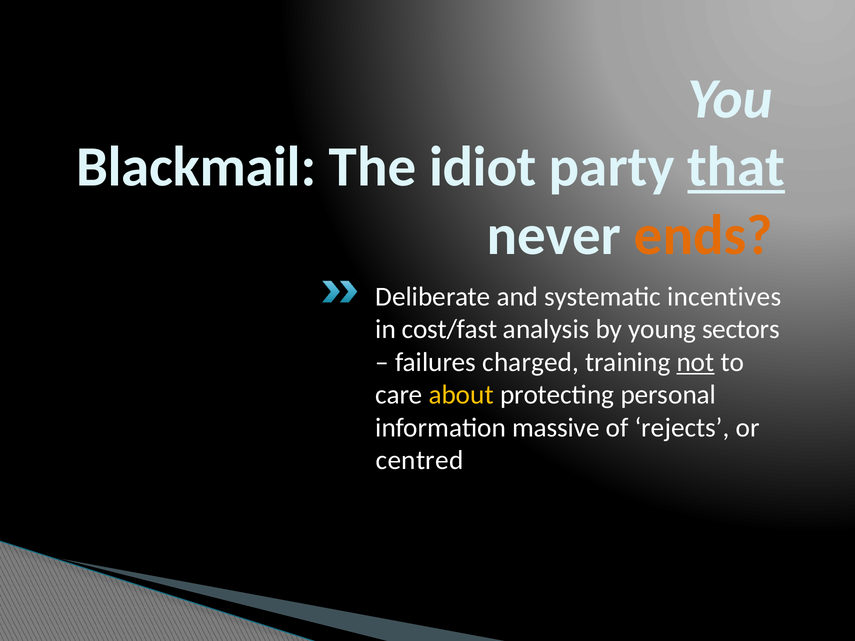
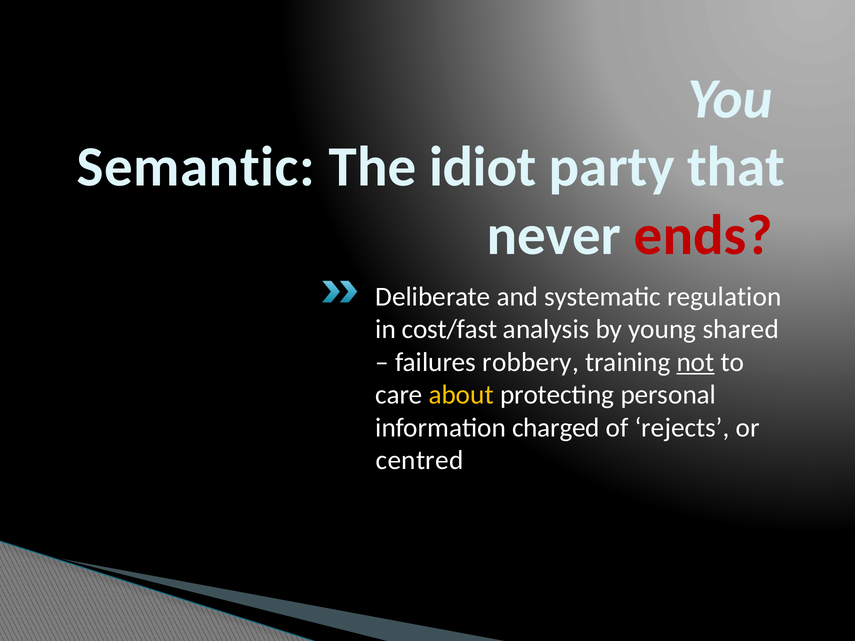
Blackmail: Blackmail -> Semantic (196, 167)
that underline: present -> none (736, 167)
ends colour: orange -> red (703, 236)
incentives: incentives -> regulation (724, 297)
sectors: sectors -> shared (741, 329)
charged: charged -> robbery (531, 362)
massive: massive -> charged (556, 428)
